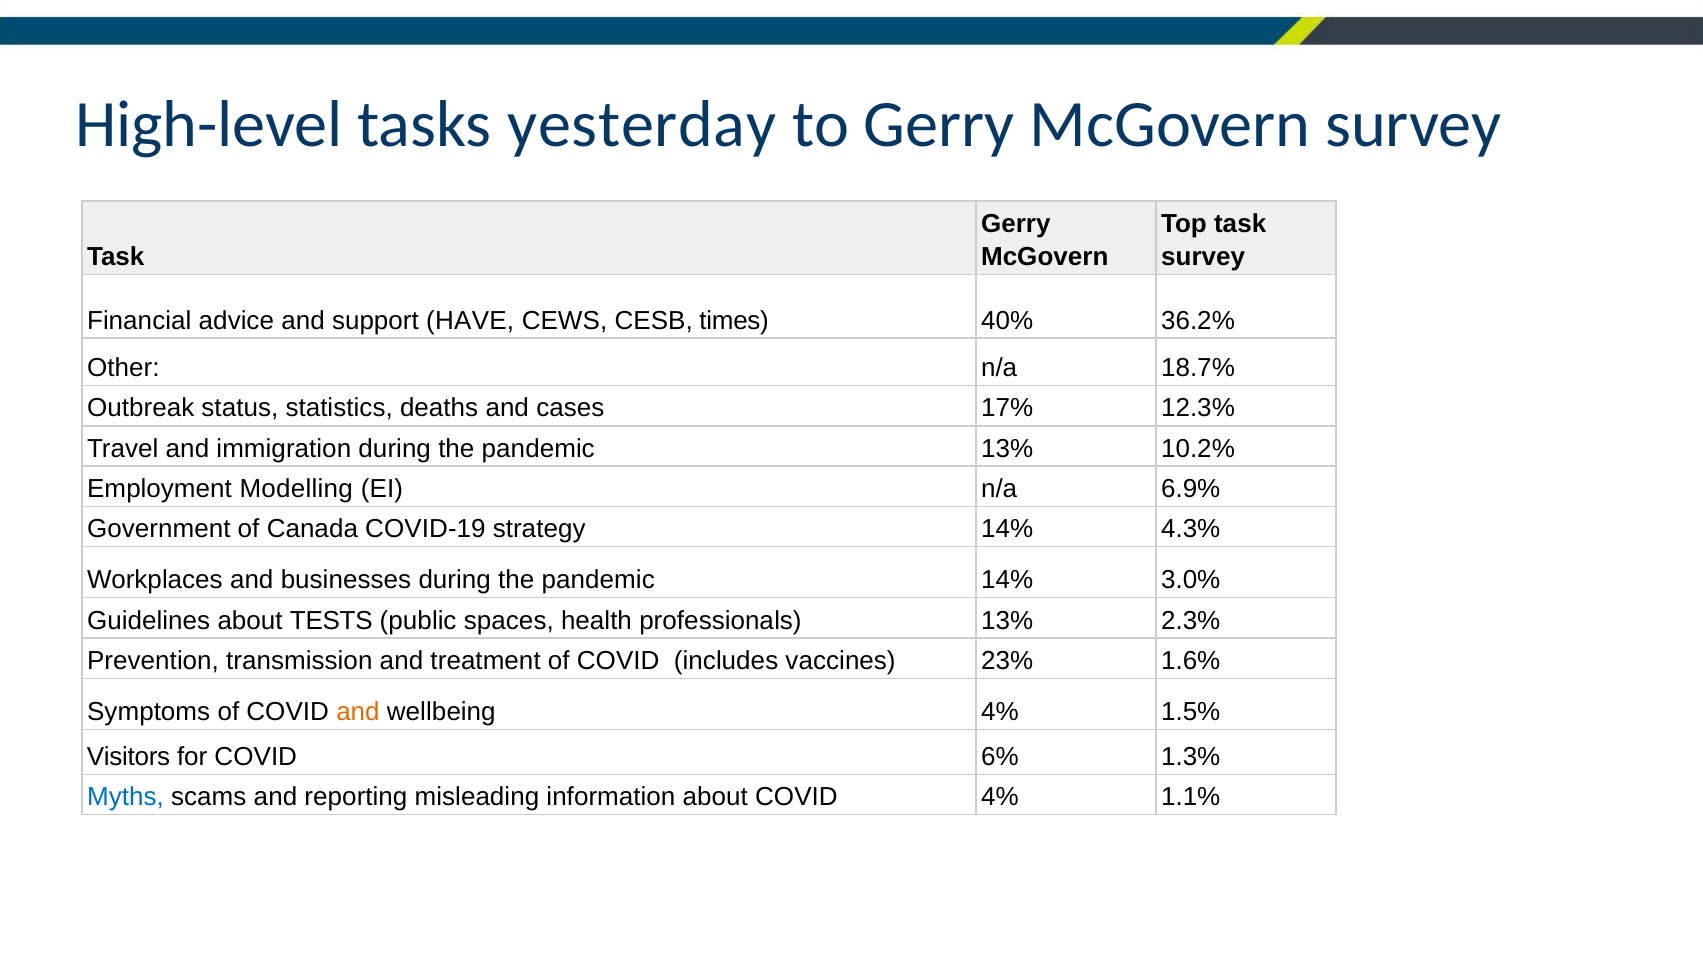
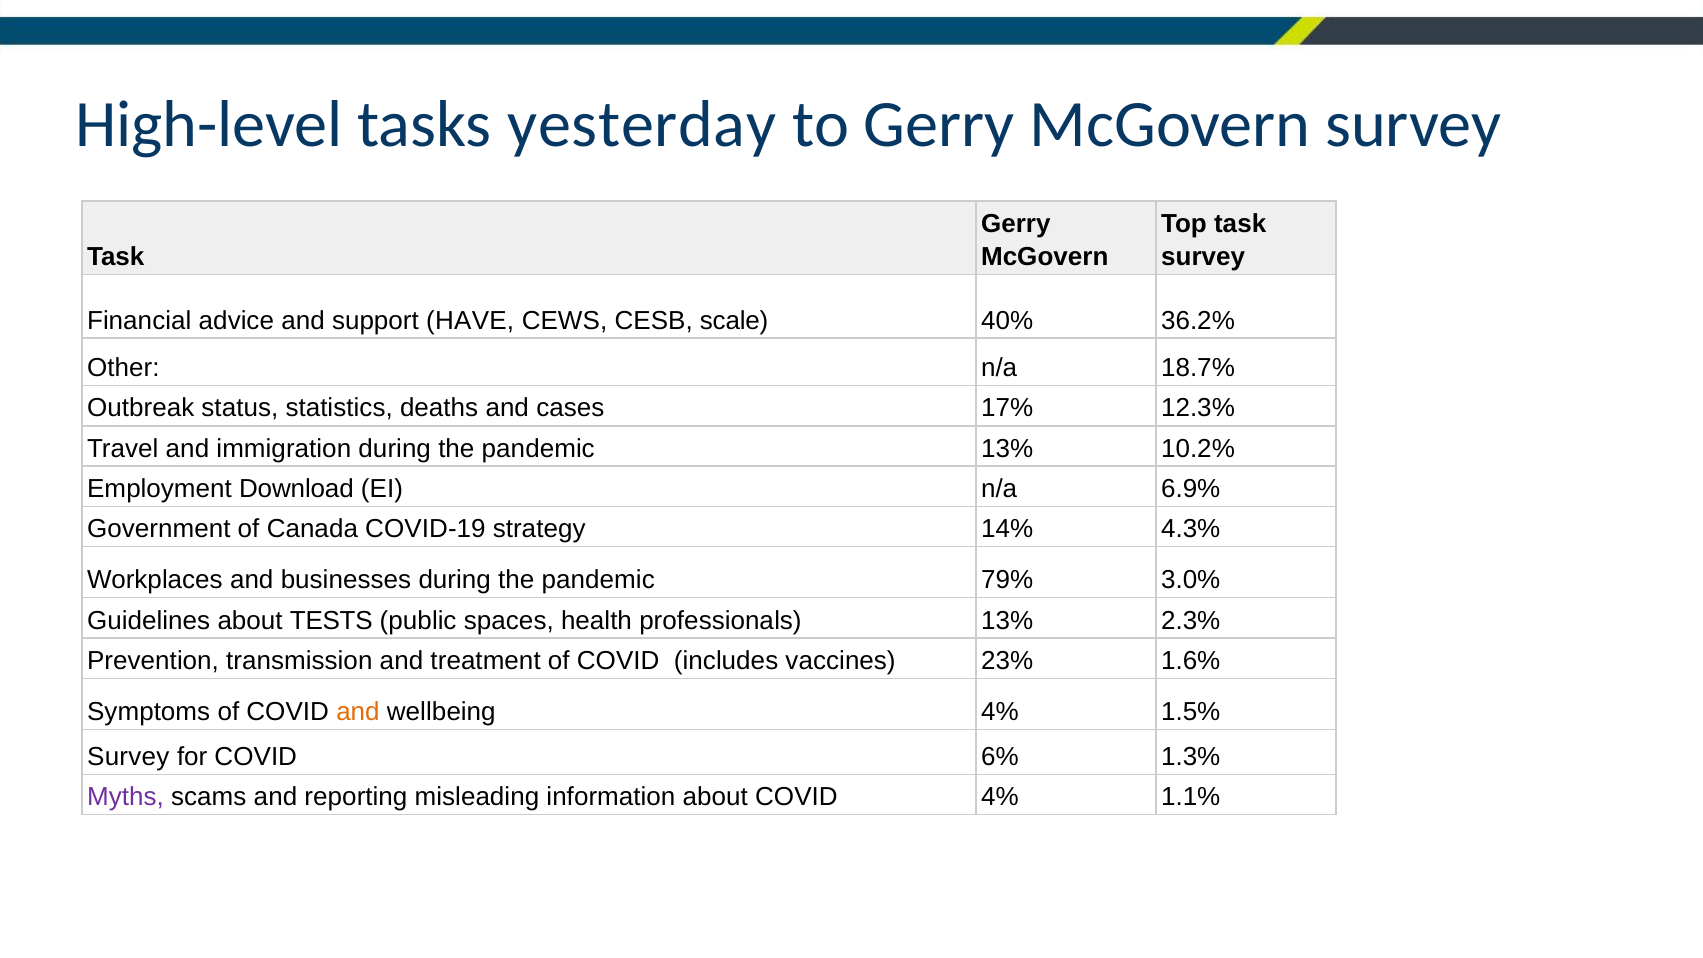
times: times -> scale (734, 321)
Modelling: Modelling -> Download (296, 489)
pandemic 14%: 14% -> 79% (1007, 580)
Visitors: Visitors -> Survey (128, 757)
Myths colour: blue -> purple (125, 797)
